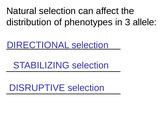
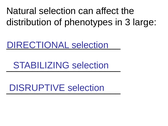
allele: allele -> large (145, 22)
